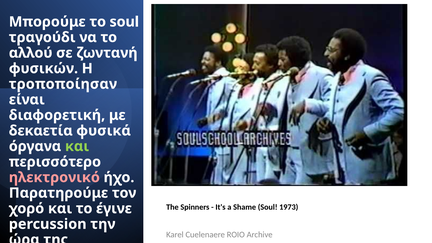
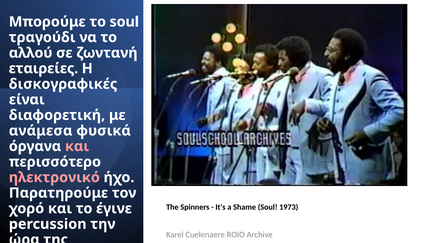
φυσικών: φυσικών -> εταιρείες (43, 68)
τροποποίησαν: τροποποίησαν -> δισκογραφικές (63, 84)
δεκαετία: δεκαετία -> ανάμεσα (41, 131)
και colour: light green -> pink (77, 146)
